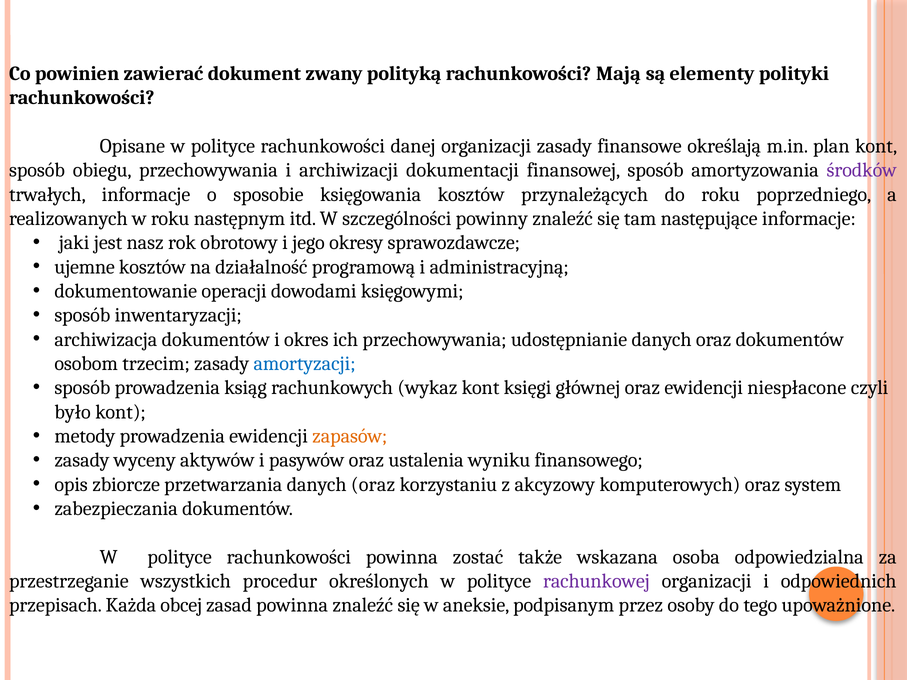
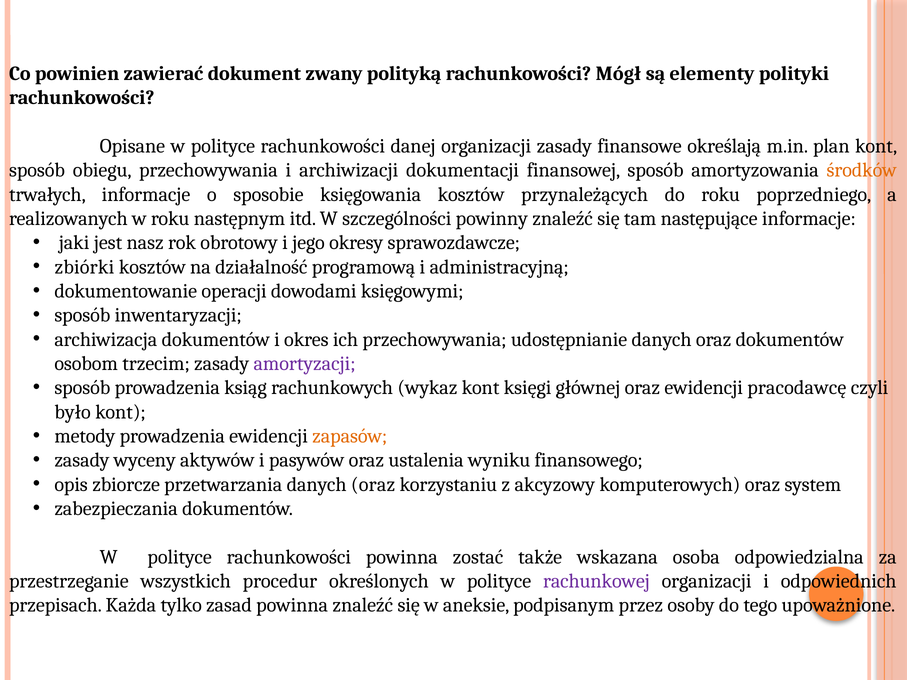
Mają: Mają -> Mógł (618, 74)
środków colour: purple -> orange (862, 170)
ujemne: ujemne -> zbiórki (84, 267)
amortyzacji colour: blue -> purple (305, 364)
niespłacone: niespłacone -> pracodawcę (797, 388)
obcej: obcej -> tylko (181, 605)
